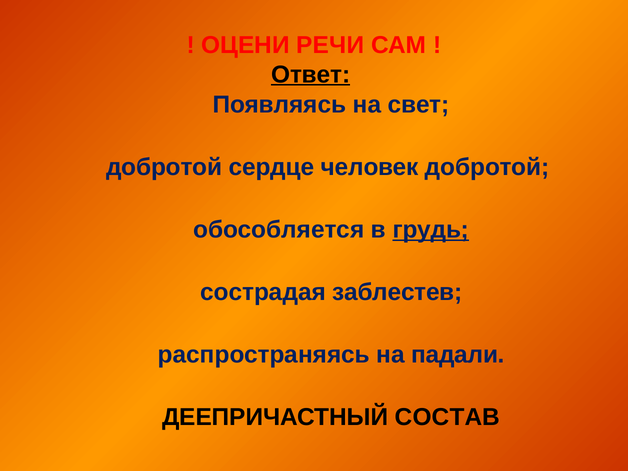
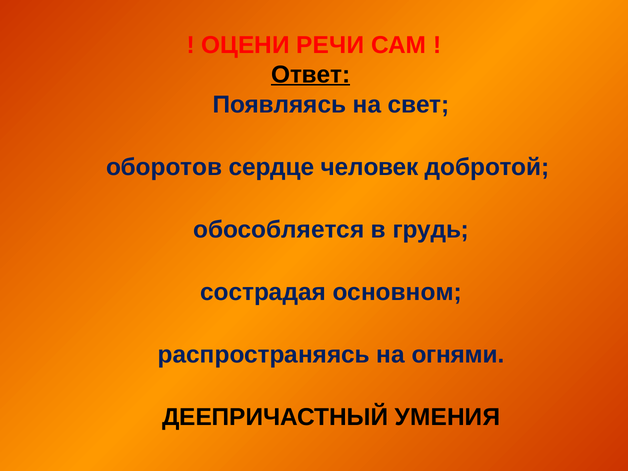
добротой: добротой -> оборотов (164, 167)
грудь underline: present -> none (431, 230)
заблестев: заблестев -> основном (397, 292)
падали: падали -> огнями (458, 355)
СОСТАВ: СОСТАВ -> УМЕНИЯ (448, 417)
